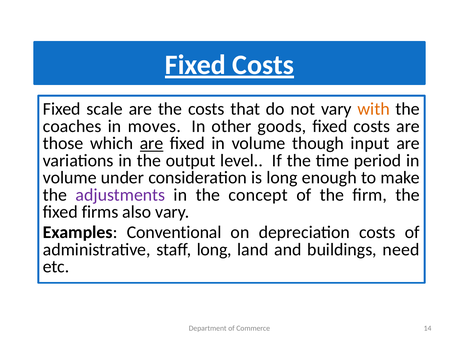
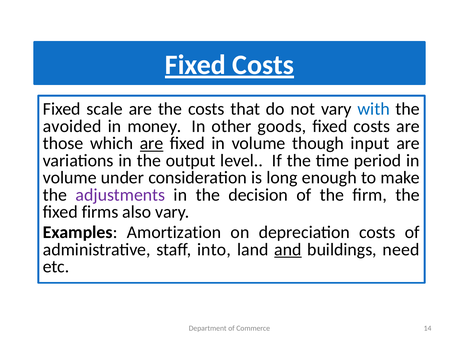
with colour: orange -> blue (374, 109)
coaches: coaches -> avoided (72, 126)
moves: moves -> money (155, 126)
concept: concept -> decision (258, 195)
Conventional: Conventional -> Amortization (174, 232)
staff long: long -> into (214, 250)
and underline: none -> present (288, 250)
